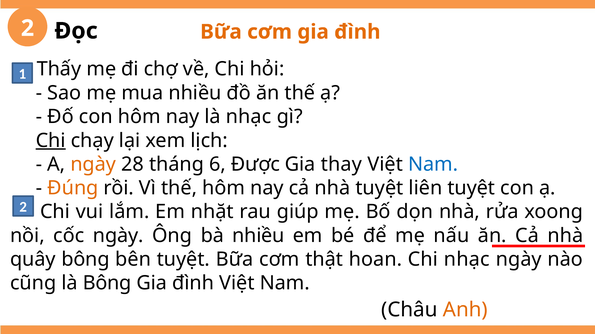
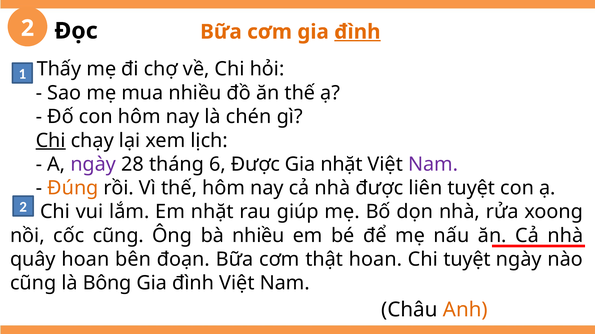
đình underline: none -> present (357, 32)
là nhạc: nhạc -> chén (249, 117)
ngày colour: orange -> purple (93, 165)
Gia thay: thay -> nhặt (342, 165)
Nam colour: blue -> purple (433, 165)
nhà tuyệt: tuyệt -> được (379, 188)
cốc ngày: ngày -> cũng (118, 236)
quây bông: bông -> hoan (85, 260)
bên tuyệt: tuyệt -> đoạn (183, 260)
Chi nhạc: nhạc -> tuyệt (467, 260)
